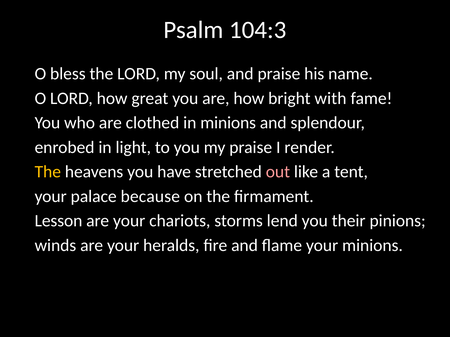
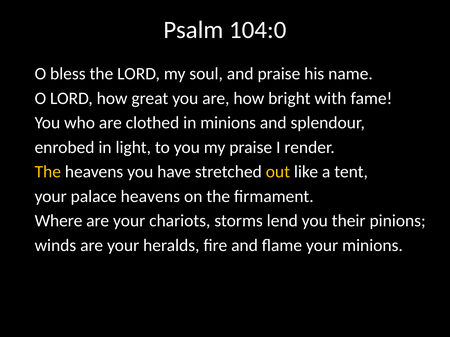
104:3: 104:3 -> 104:0 (258, 30)
out colour: pink -> yellow (278, 172)
palace because: because -> heavens (150, 197)
Lesson: Lesson -> Where (58, 221)
